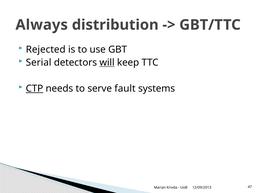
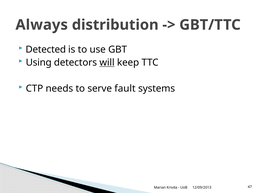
Rejected: Rejected -> Detected (46, 50)
Serial: Serial -> Using (39, 63)
CTP underline: present -> none (34, 89)
